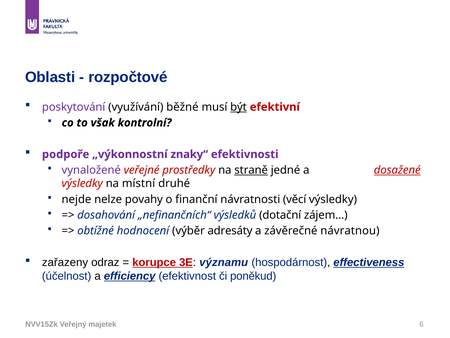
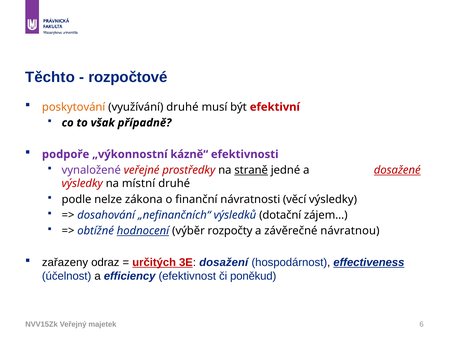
Oblasti: Oblasti -> Těchto (50, 77)
poskytování colour: purple -> orange (74, 107)
využívání běžné: běžné -> druhé (182, 107)
být underline: present -> none (239, 107)
kontrolní: kontrolní -> případně (145, 123)
znaky“: znaky“ -> kázně“ (189, 154)
nejde: nejde -> podle (77, 199)
povahy: povahy -> zákona (144, 199)
hodnocení underline: none -> present (143, 231)
adresáty: adresáty -> rozpočty (230, 231)
korupce: korupce -> určitých (154, 262)
významu: významu -> dosažení (224, 262)
efficiency underline: present -> none (130, 276)
